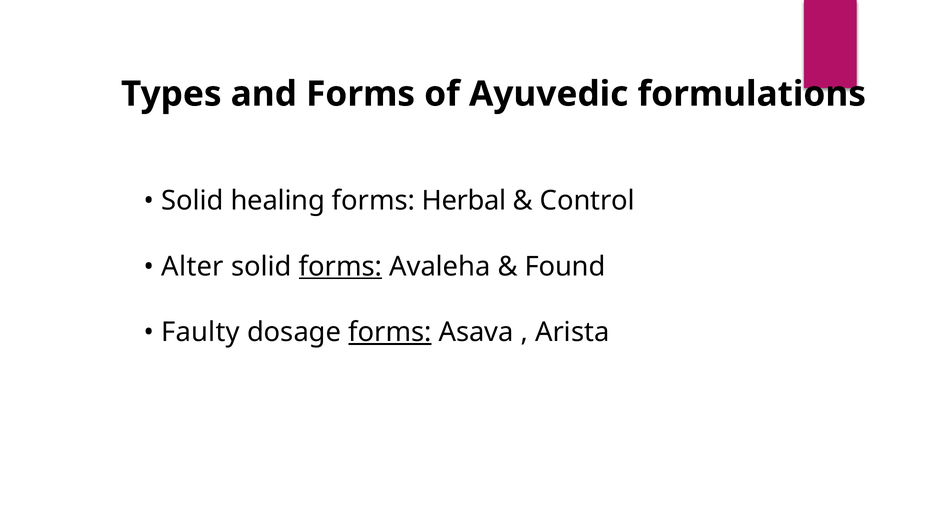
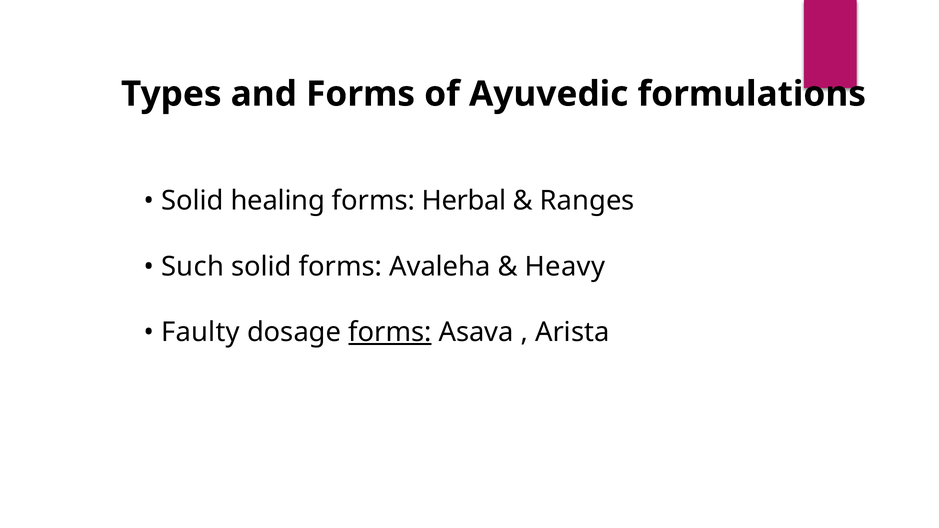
Control: Control -> Ranges (587, 201)
Alter: Alter -> Such (193, 267)
forms underline: present -> none (341, 267)
Found: Found -> Heavy (565, 267)
